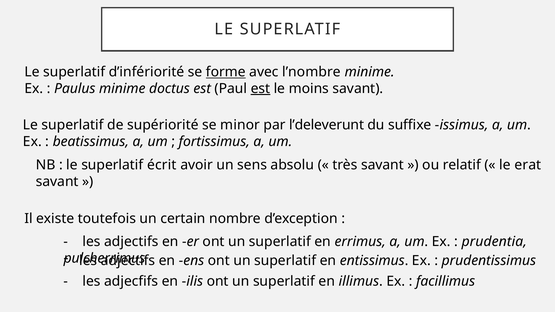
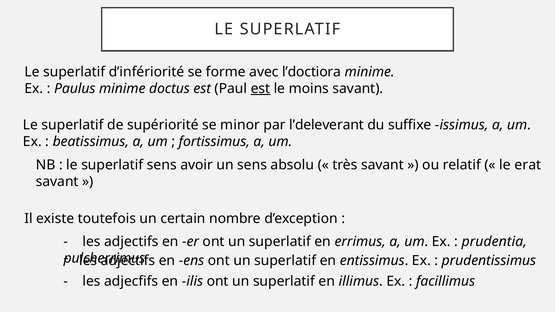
forme underline: present -> none (226, 72)
l’nombre: l’nombre -> l’doctiora (312, 72)
l’deleverunt: l’deleverunt -> l’deleverant (327, 125)
superlatif écrit: écrit -> sens (162, 165)
